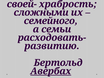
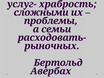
своей-: своей- -> услуг- (22, 4)
семейного: семейного -> проблемы (51, 21)
развитию: развитию -> рыночных (52, 46)
Авербах underline: present -> none (51, 71)
